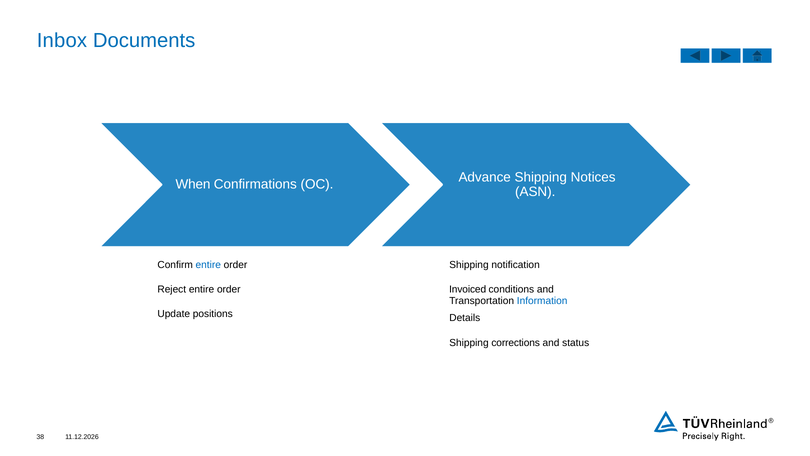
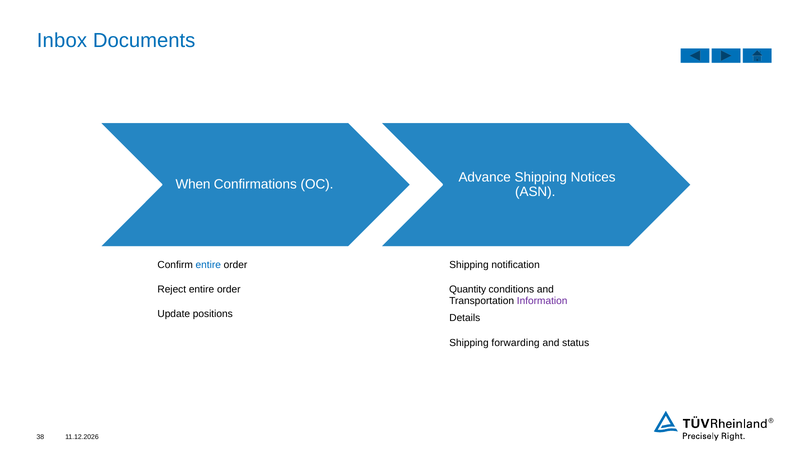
Invoiced: Invoiced -> Quantity (468, 289)
Information colour: blue -> purple (542, 301)
corrections: corrections -> forwarding (516, 343)
